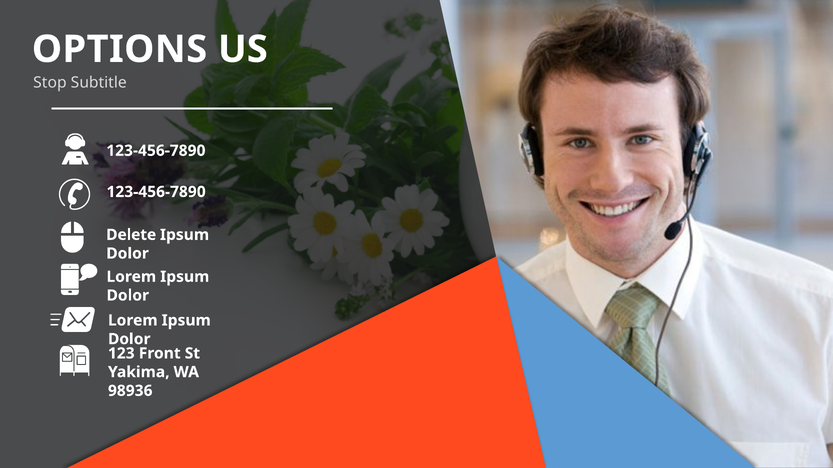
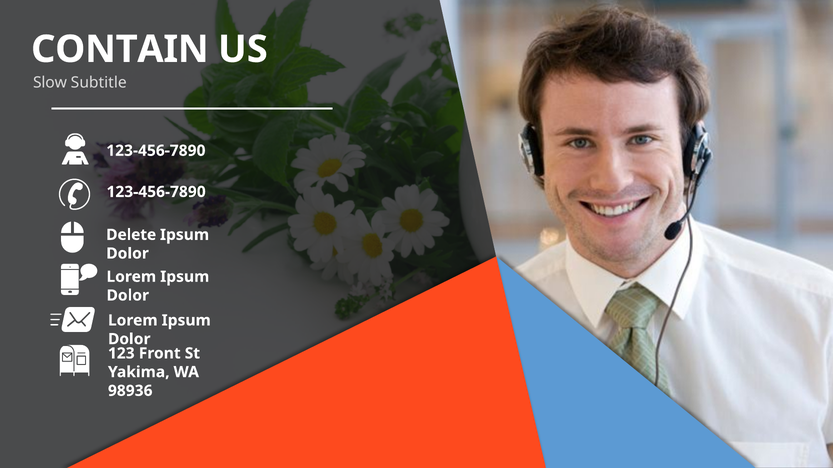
OPTIONS: OPTIONS -> CONTAIN (120, 49)
Stop: Stop -> Slow (50, 83)
